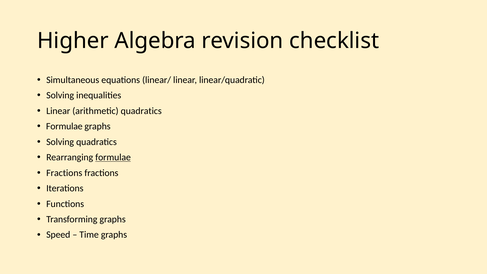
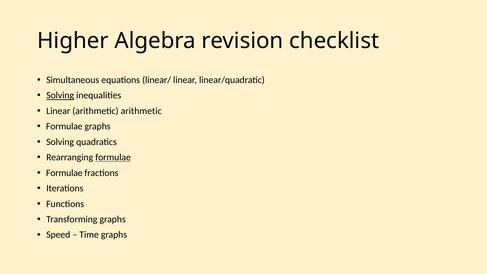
Solving underline: none -> present (60, 95)
arithmetic quadratics: quadratics -> arithmetic (141, 111)
Fractions: Fractions -> Formulae (64, 173)
